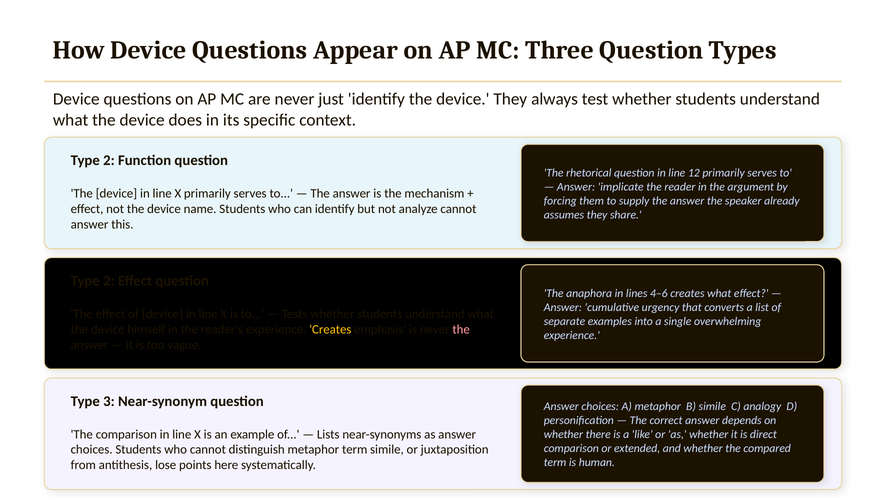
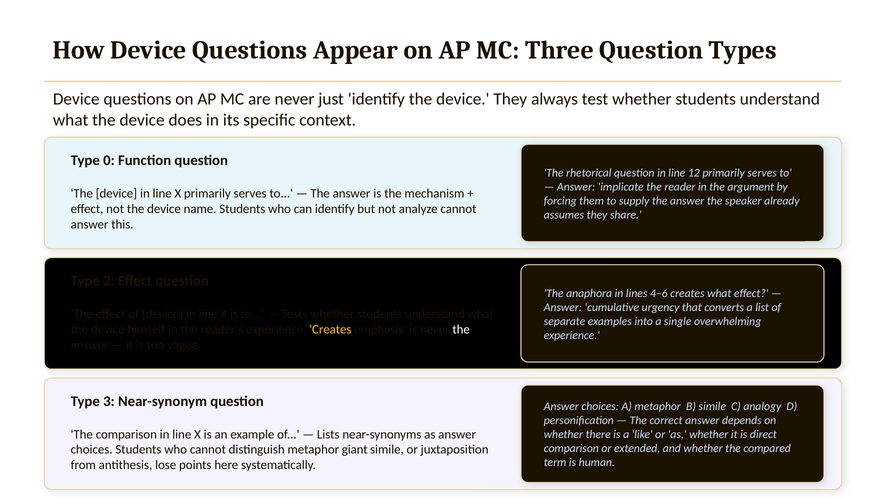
2: 2 -> 0 (109, 160)
the colour: pink -> white (461, 330)
metaphor term: term -> giant (355, 450)
